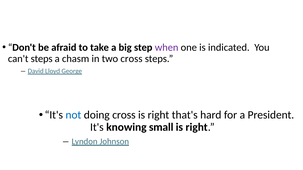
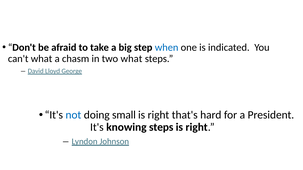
when colour: purple -> blue (167, 48)
can't steps: steps -> what (42, 59)
two cross: cross -> what (131, 59)
doing cross: cross -> small (124, 115)
knowing small: small -> steps (161, 128)
